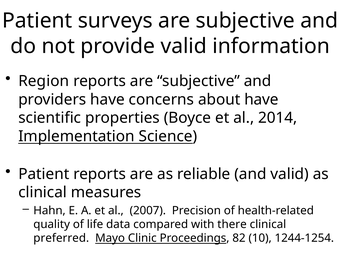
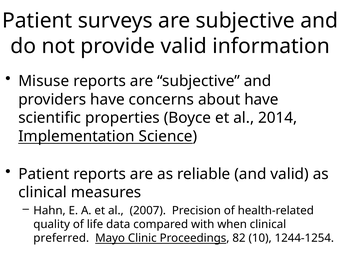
Region: Region -> Misuse (44, 81)
there: there -> when (232, 224)
